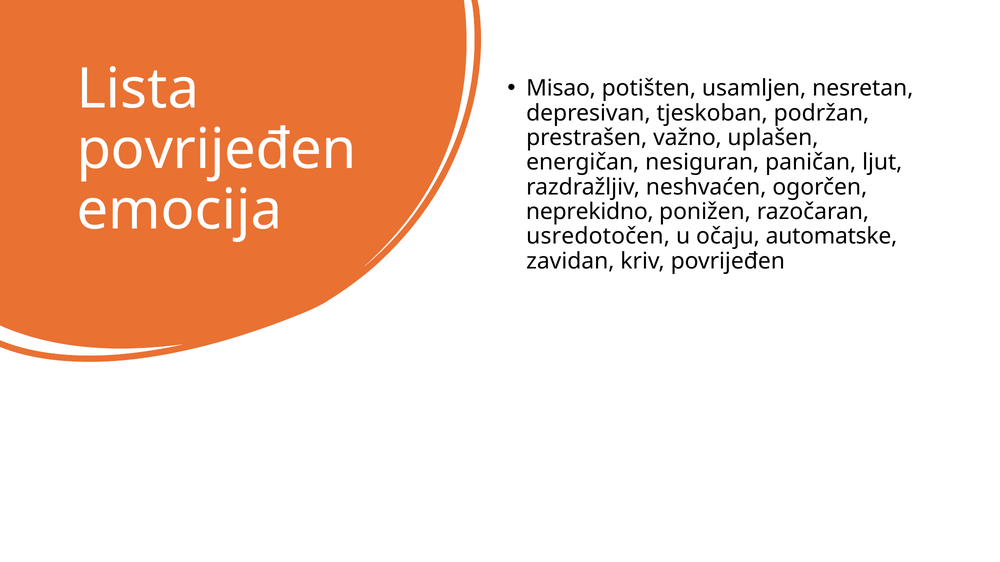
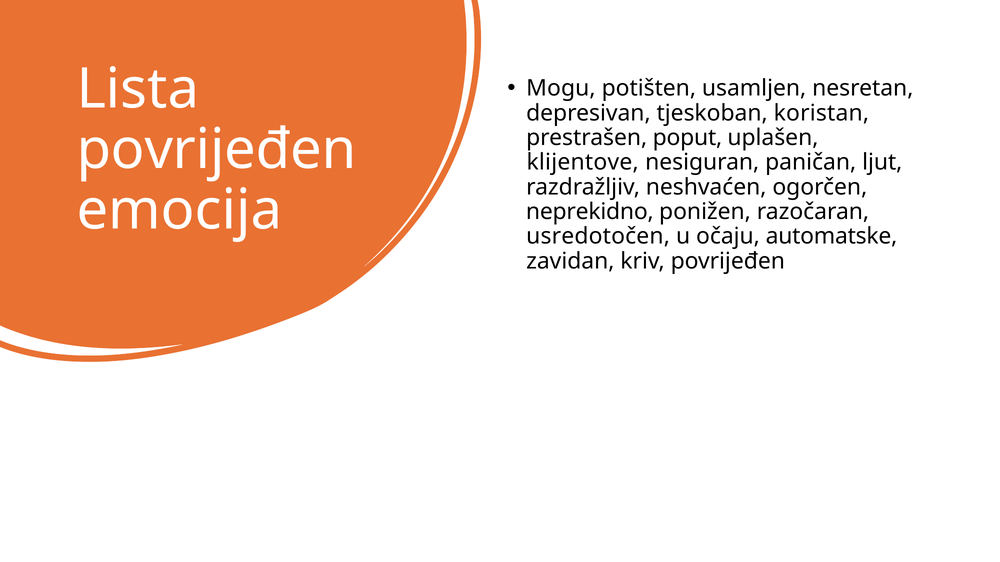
Misao: Misao -> Mogu (561, 88)
podržan: podržan -> koristan (821, 113)
važno: važno -> poput (687, 138)
energičan: energičan -> klijentove (583, 162)
